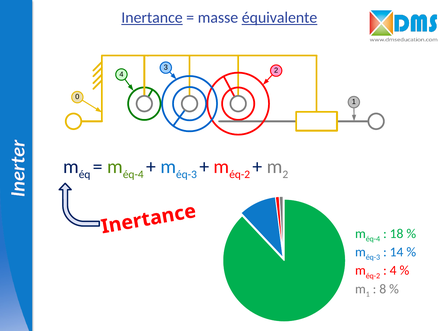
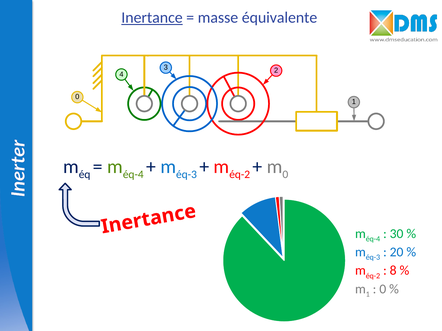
équivalente underline: present -> none (280, 18)
2: 2 -> 0 (285, 175)
18: 18 -> 30 (397, 234)
14: 14 -> 20 (397, 253)
4: 4 -> 8 (393, 271)
8: 8 -> 0 (383, 289)
